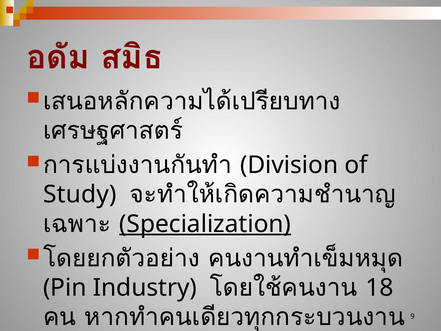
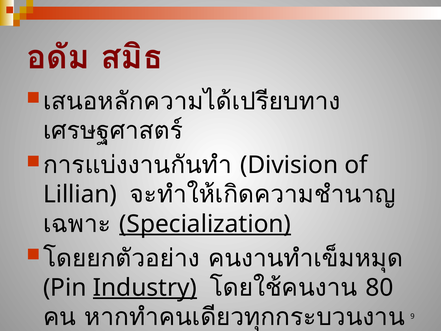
Study: Study -> Lillian (80, 194)
Industry underline: none -> present (145, 287)
18: 18 -> 80 (379, 287)
